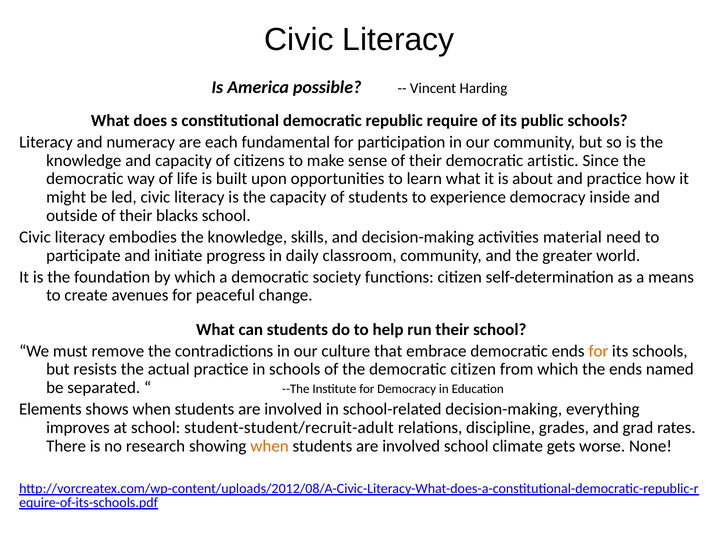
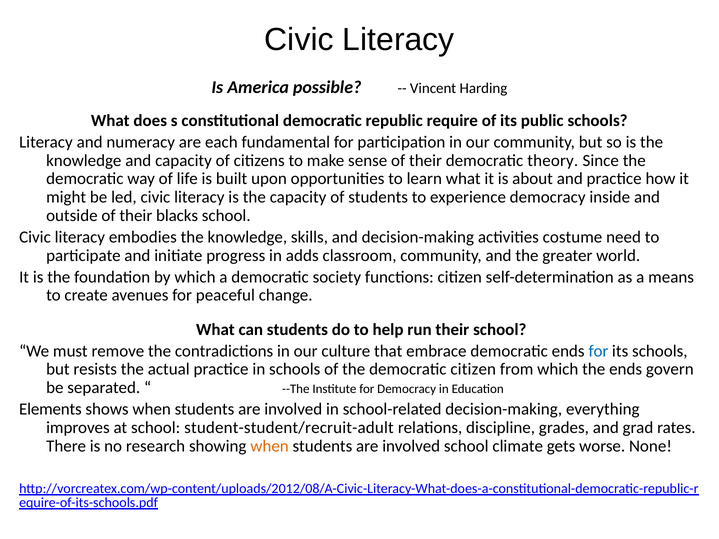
artistic: artistic -> theory (553, 161)
material: material -> costume (573, 237)
daily: daily -> adds (302, 256)
for colour: orange -> blue (598, 351)
named: named -> govern (670, 370)
